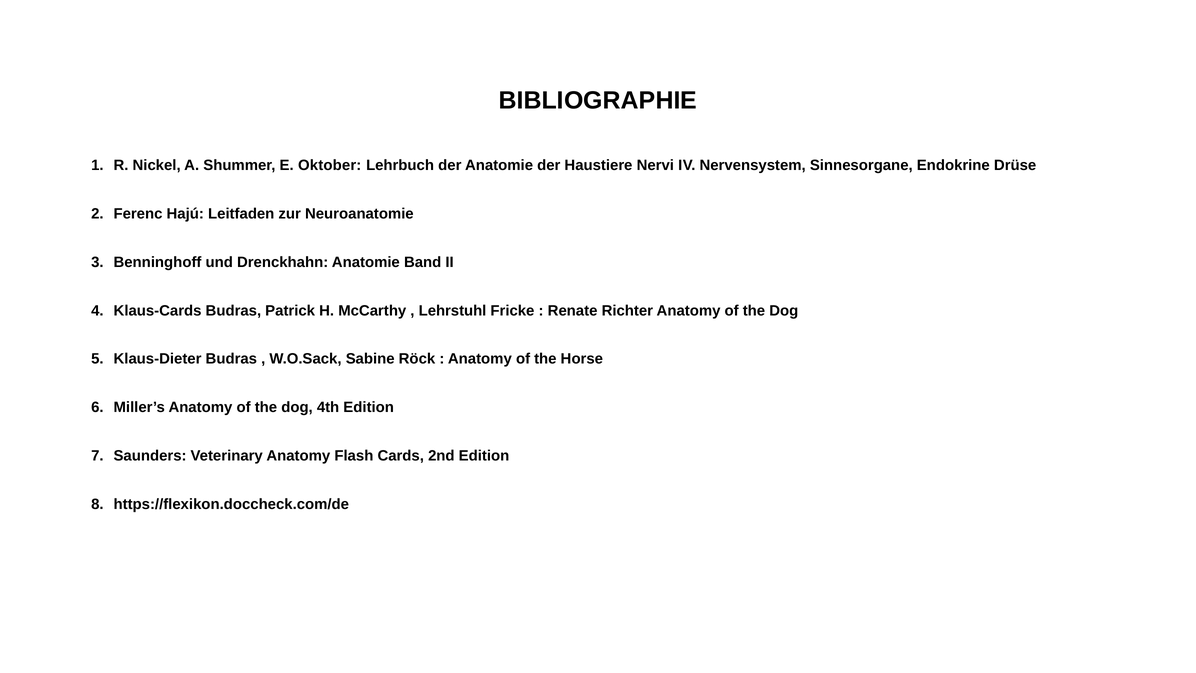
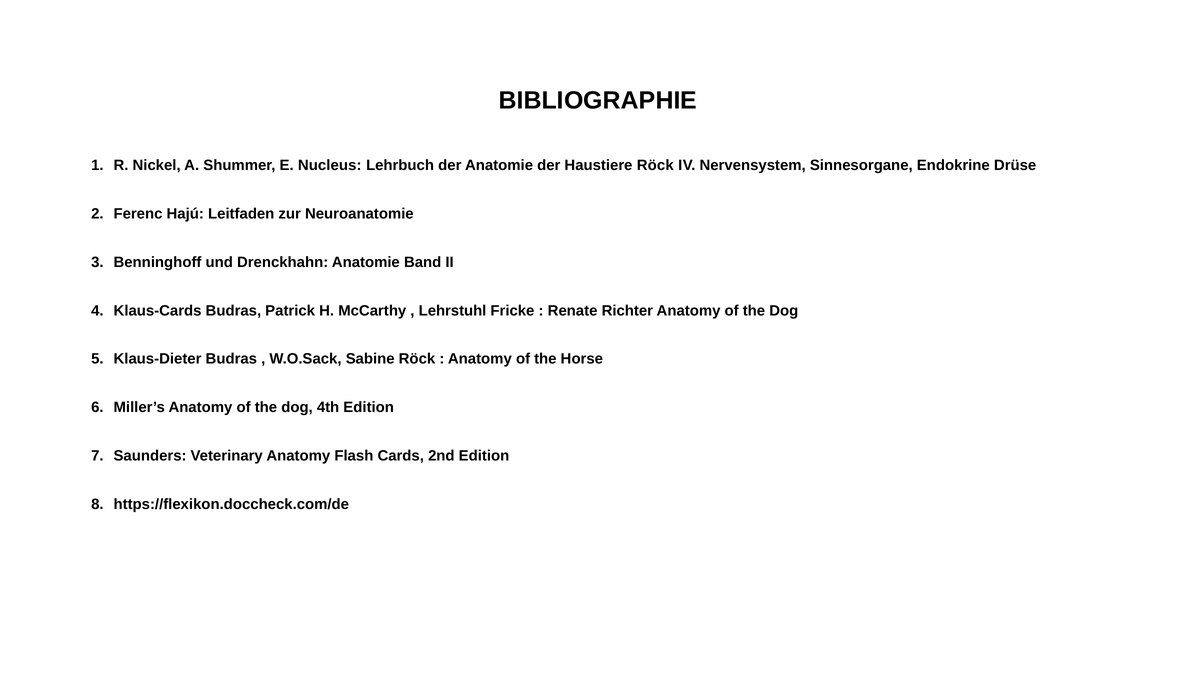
Oktober: Oktober -> Nucleus (330, 165)
Haustiere Nervi: Nervi -> Röck (655, 165)
